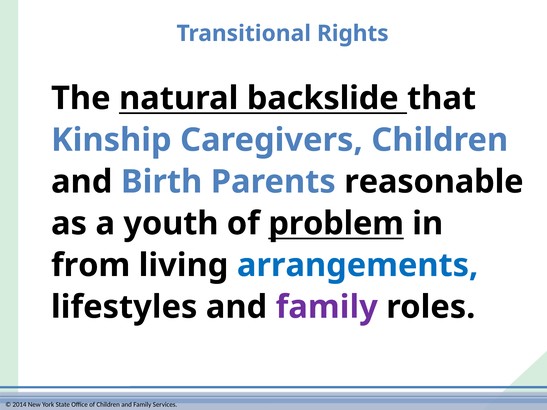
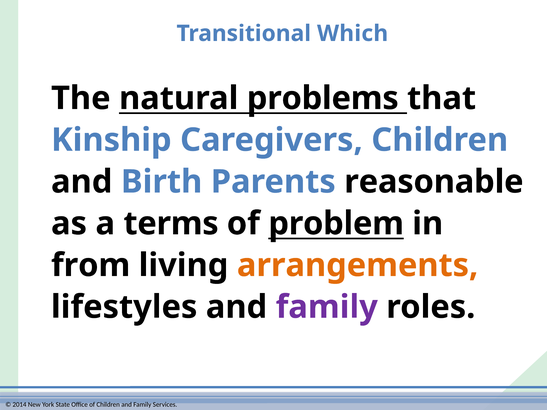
Rights: Rights -> Which (353, 33)
backslide: backslide -> problems (323, 98)
youth: youth -> terms (171, 224)
arrangements colour: blue -> orange (358, 265)
